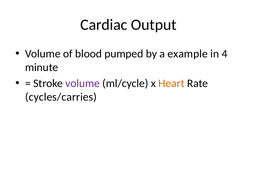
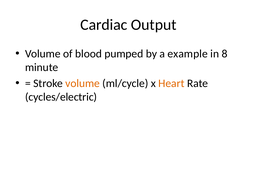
4: 4 -> 8 (225, 54)
volume colour: purple -> orange (83, 84)
cycles/carries: cycles/carries -> cycles/electric (61, 97)
